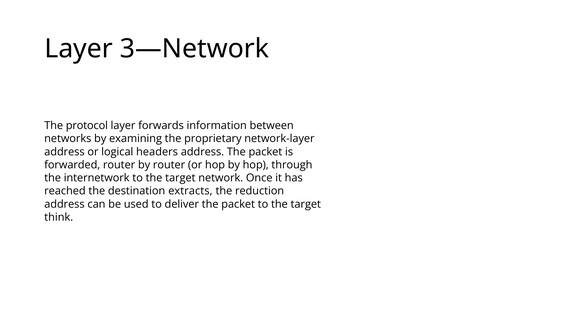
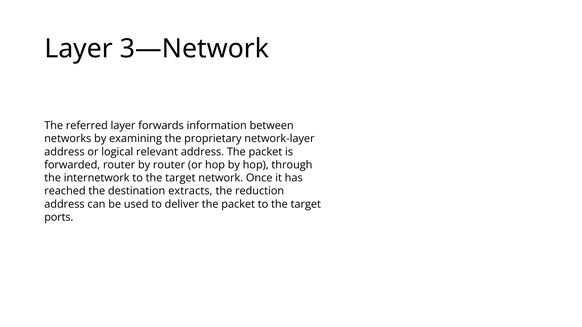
protocol: protocol -> referred (87, 126)
headers: headers -> relevant (157, 152)
think: think -> ports (59, 217)
